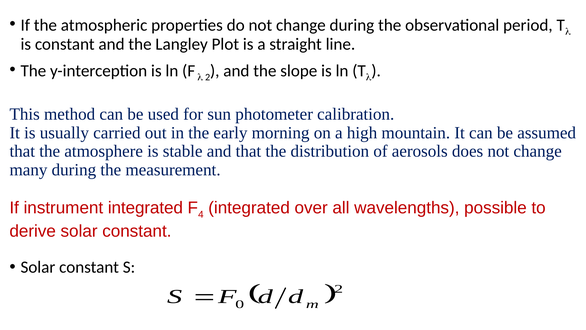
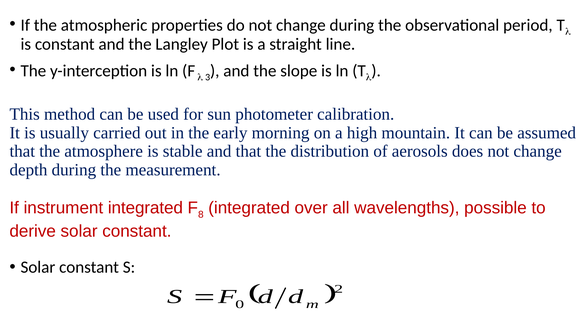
2: 2 -> 3 (208, 77)
many: many -> depth (28, 170)
4: 4 -> 8 (201, 214)
